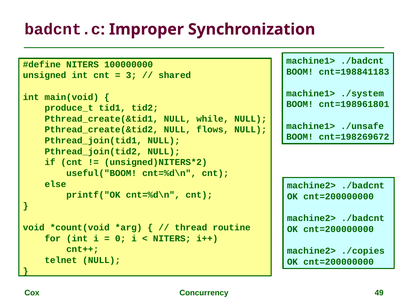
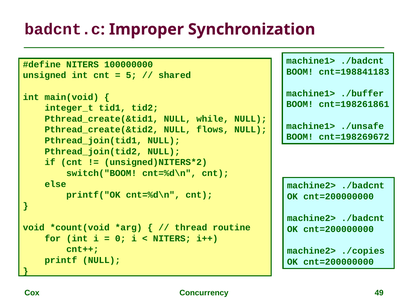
3: 3 -> 5 (131, 75)
./system: ./system -> ./buffer (362, 93)
cnt=198961801: cnt=198961801 -> cnt=198261861 (354, 104)
produce_t: produce_t -> integer_t (69, 108)
useful("BOOM: useful("BOOM -> switch("BOOM (102, 173)
telnet: telnet -> printf (61, 260)
